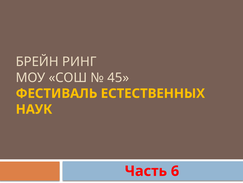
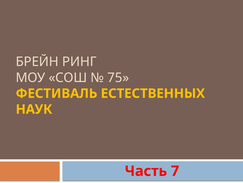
45: 45 -> 75 (118, 77)
6: 6 -> 7 (175, 170)
